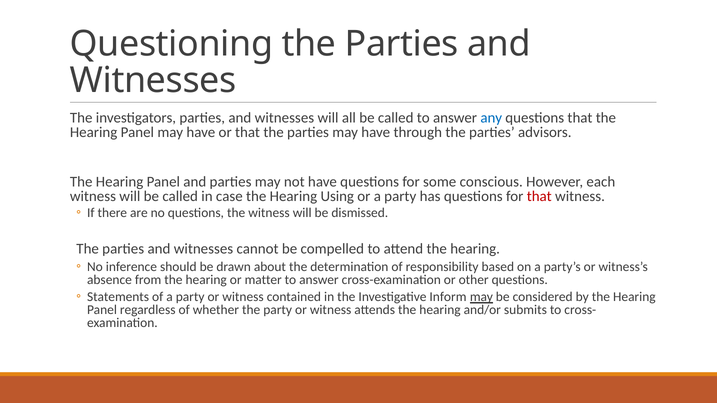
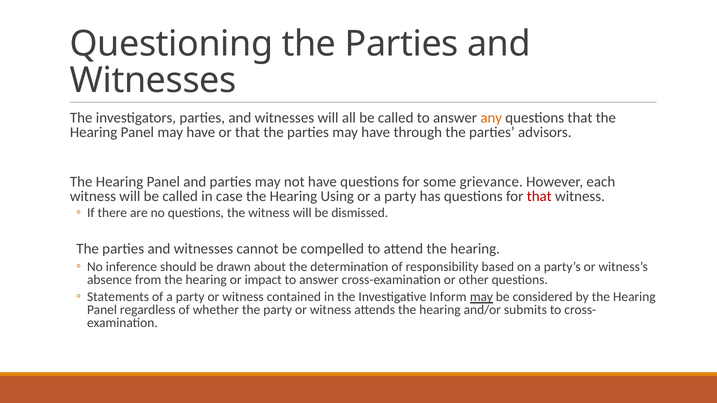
any colour: blue -> orange (491, 118)
conscious: conscious -> grievance (491, 182)
matter: matter -> impact (263, 280)
